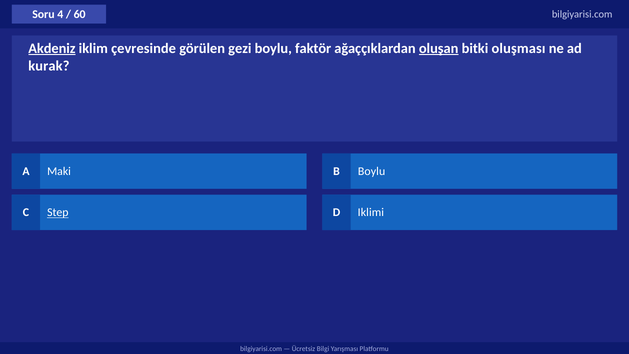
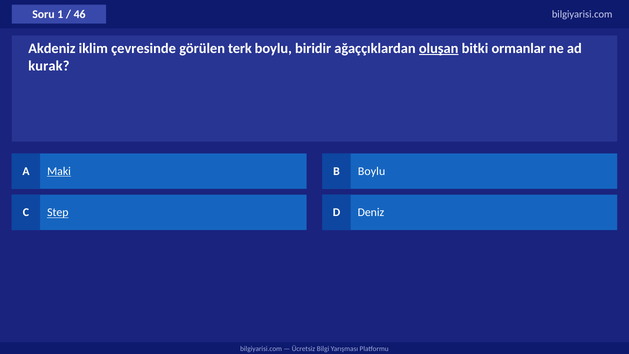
4: 4 -> 1 (60, 14)
60: 60 -> 46 (80, 14)
Akdeniz underline: present -> none (52, 48)
gezi: gezi -> terk (240, 48)
faktör: faktör -> biridir (313, 48)
oluşması: oluşması -> ormanlar (519, 48)
Maki underline: none -> present (59, 171)
Iklimi: Iklimi -> Deniz (371, 212)
